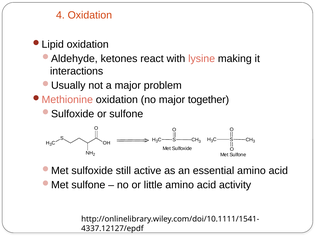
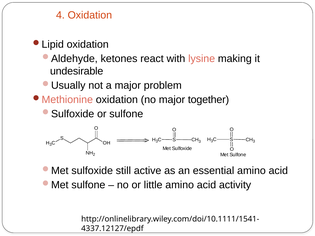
interactions: interactions -> undesirable (77, 71)
